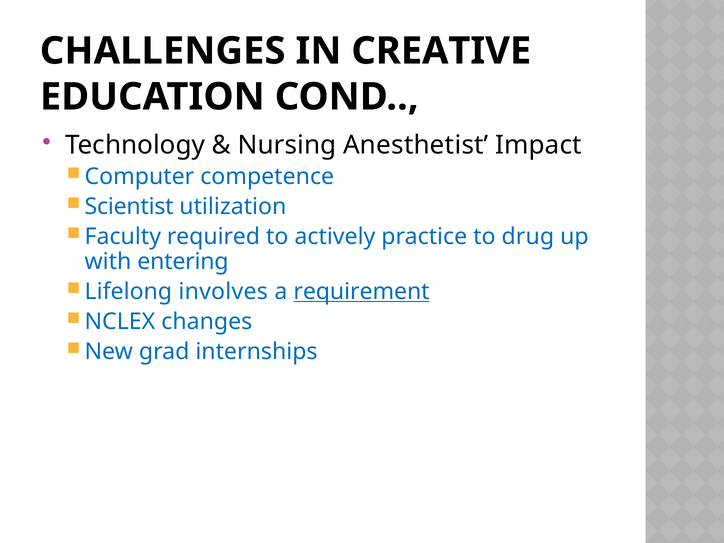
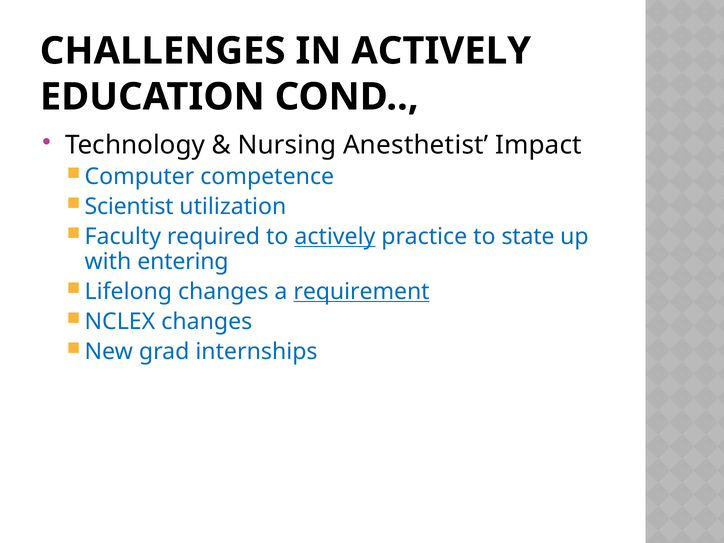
IN CREATIVE: CREATIVE -> ACTIVELY (441, 51)
actively underline: none -> present (335, 237)
drug: drug -> state (528, 237)
Lifelong involves: involves -> changes (223, 292)
